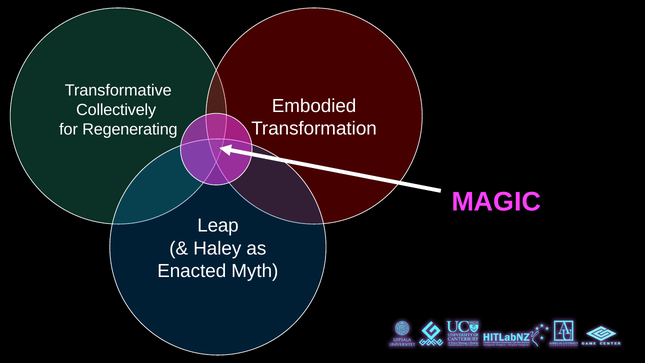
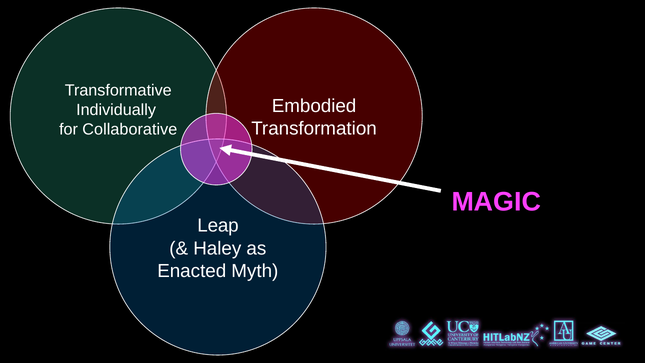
Collectively: Collectively -> Individually (116, 110)
Regenerating: Regenerating -> Collaborative (130, 129)
